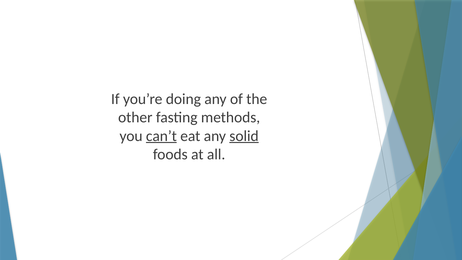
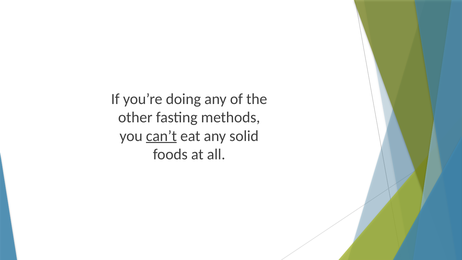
solid underline: present -> none (244, 136)
